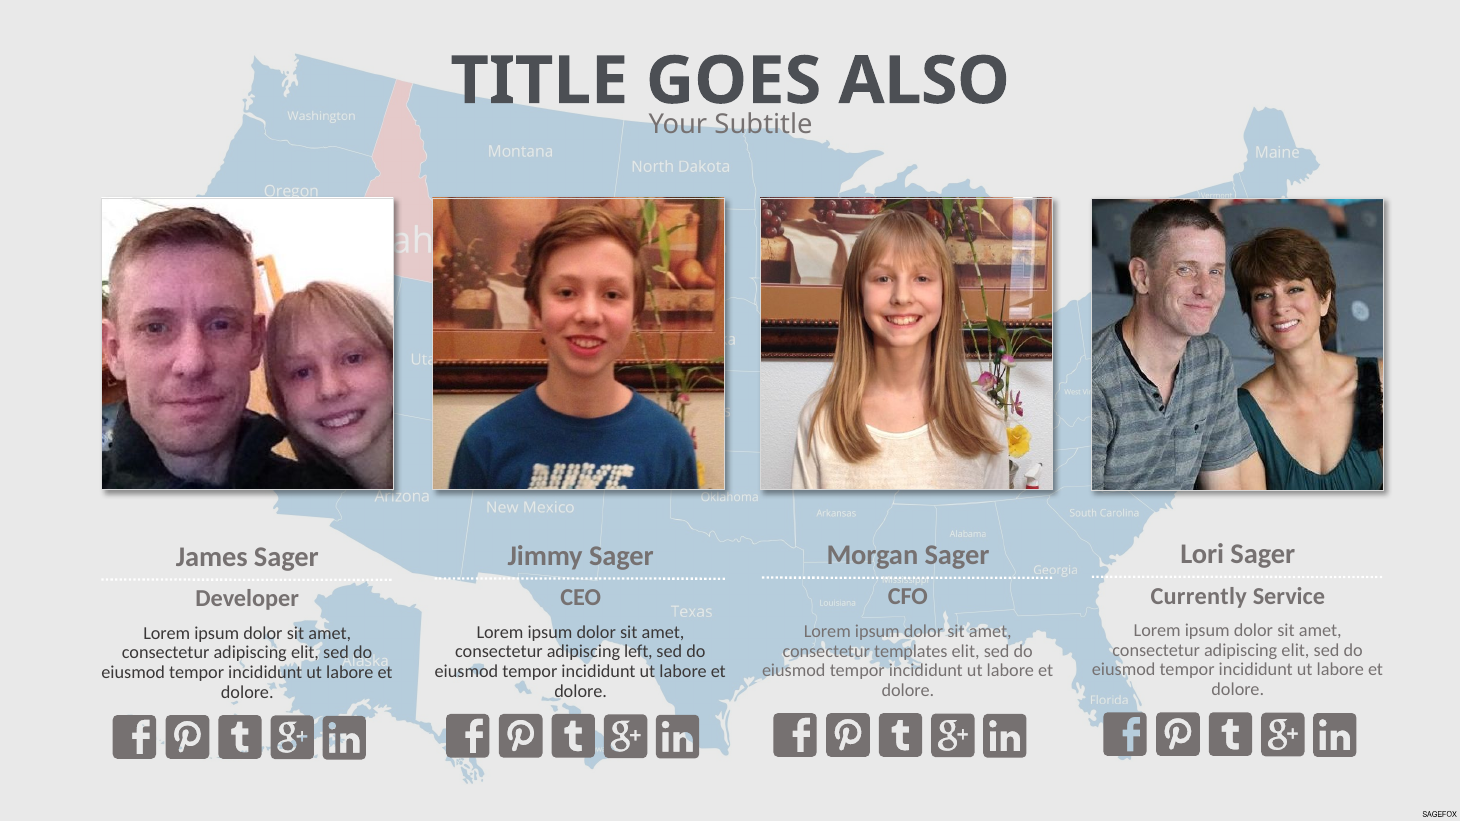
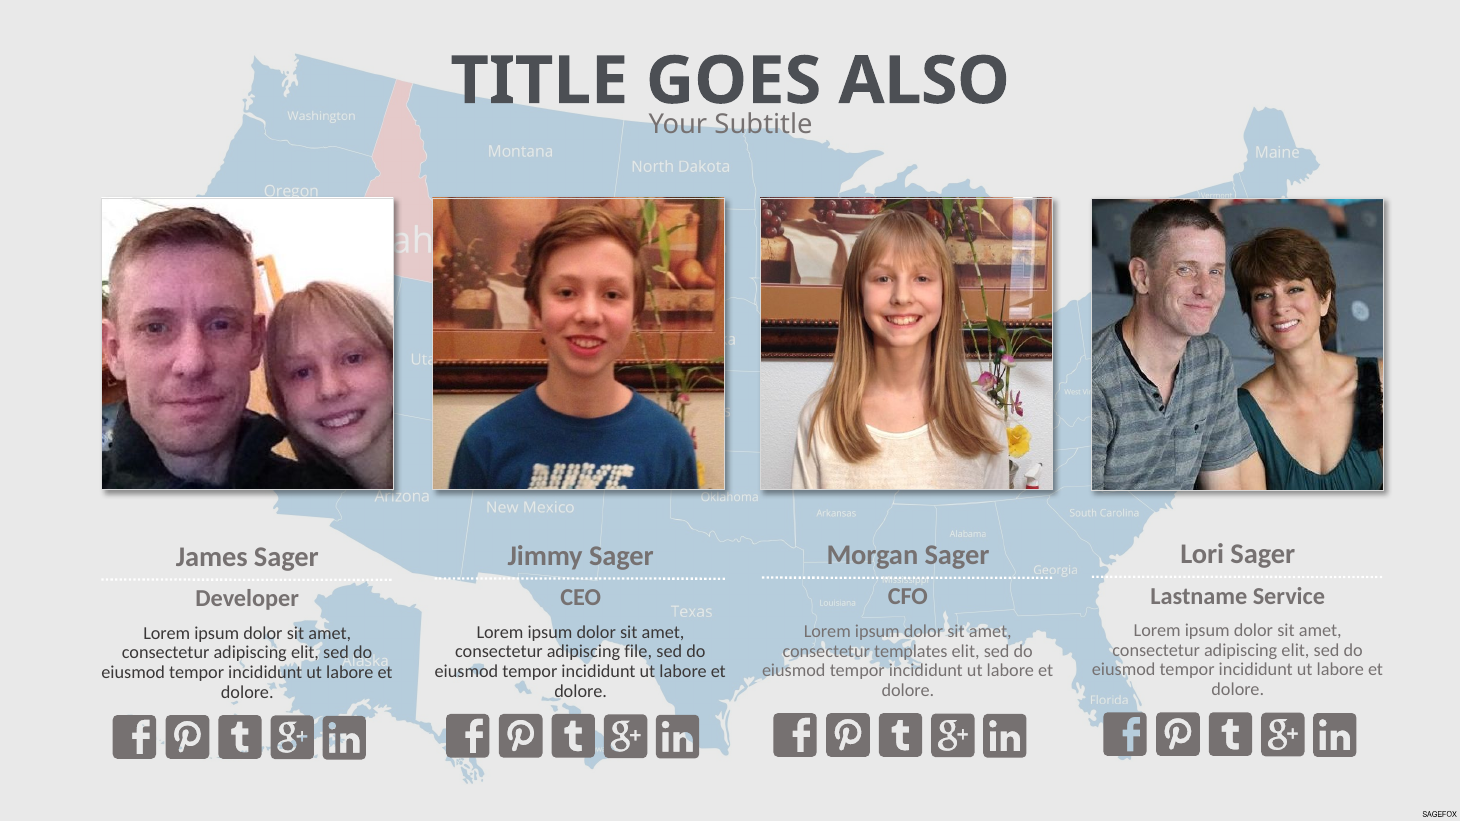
Currently: Currently -> Lastname (1199, 596)
left: left -> file (638, 652)
